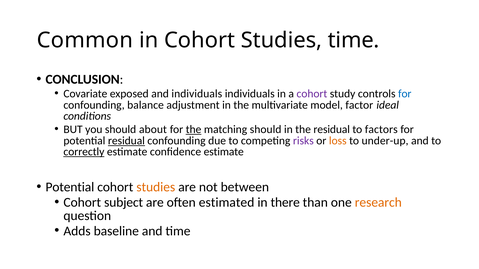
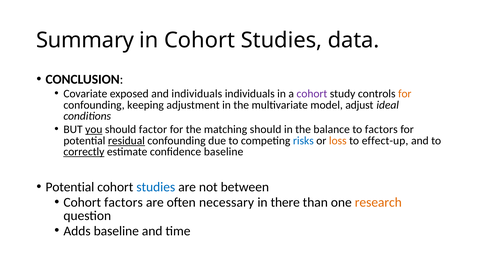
Common: Common -> Summary (85, 40)
Studies time: time -> data (354, 40)
for colour: blue -> orange (405, 94)
balance: balance -> keeping (146, 105)
factor: factor -> adjust (359, 105)
you underline: none -> present (94, 130)
about: about -> factor (153, 130)
the underline: present -> none (194, 130)
the residual: residual -> balance (332, 130)
risks colour: purple -> blue (303, 141)
under-up: under-up -> effect-up (385, 141)
confidence estimate: estimate -> baseline (224, 152)
studies colour: orange -> blue (156, 188)
Cohort subject: subject -> factors (123, 203)
estimated: estimated -> necessary (227, 203)
